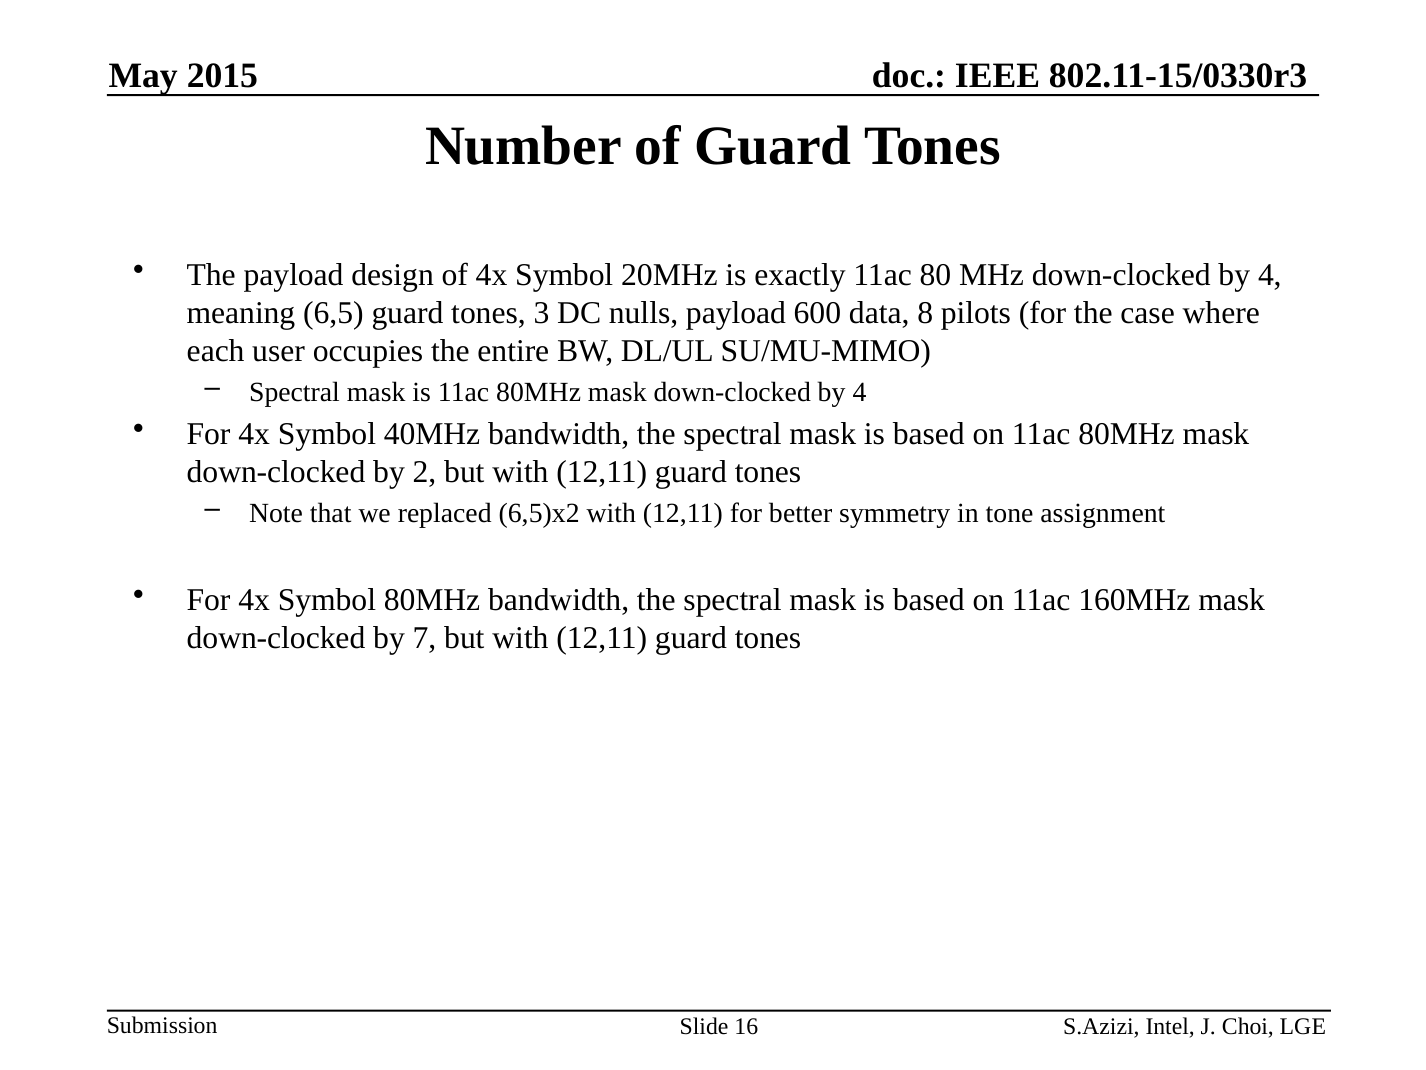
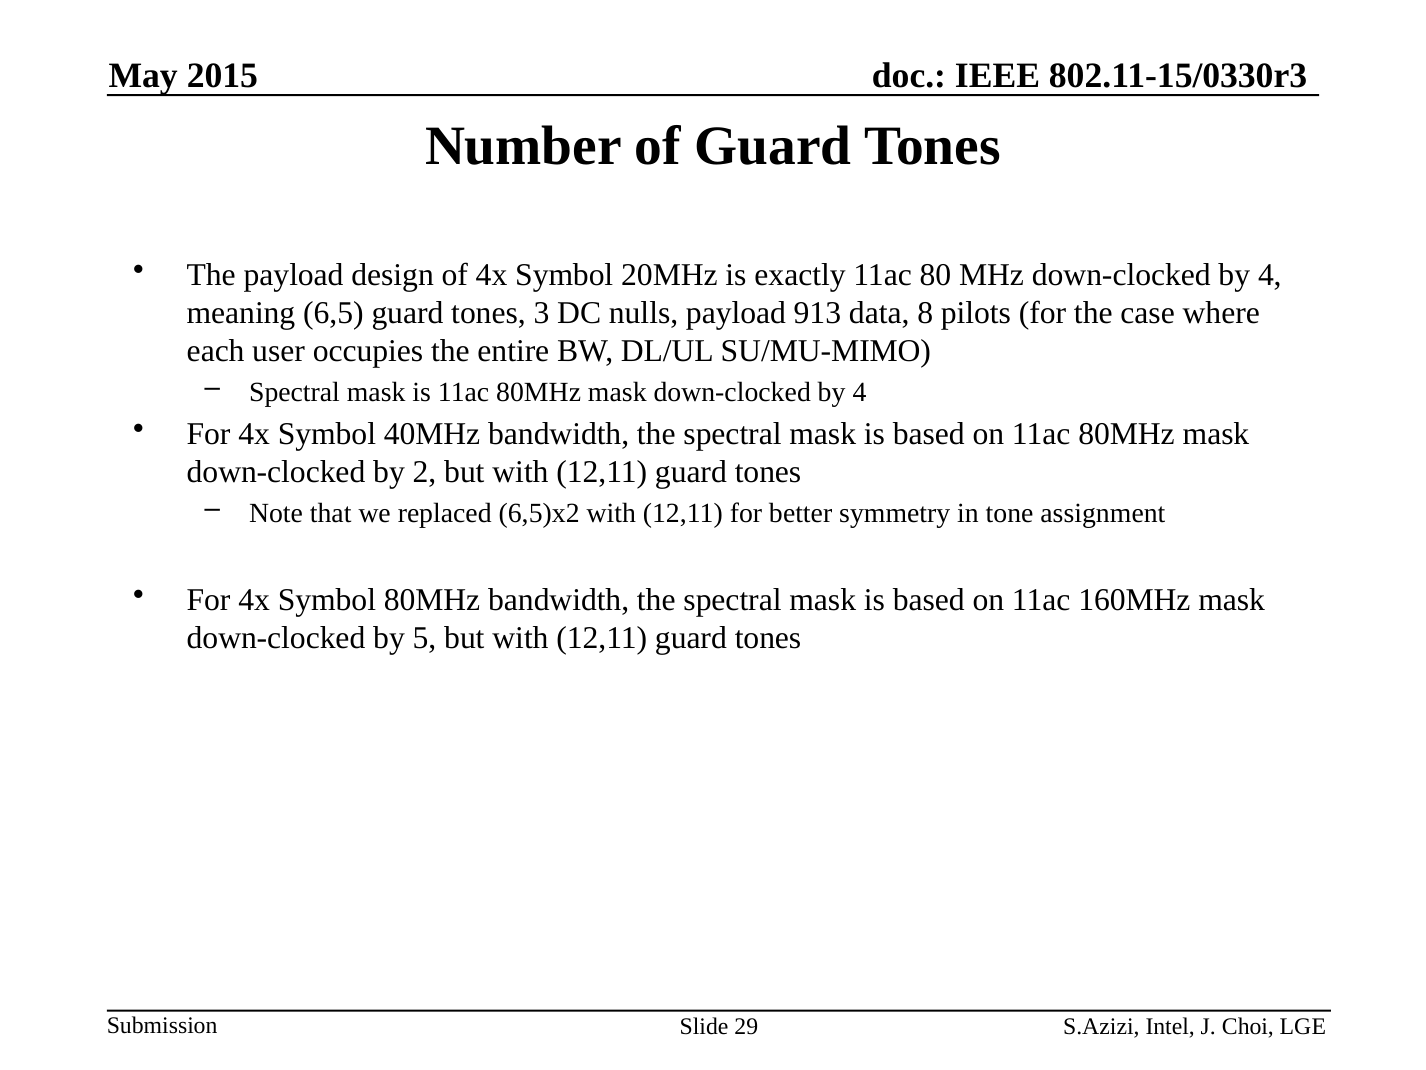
600: 600 -> 913 (817, 313)
7: 7 -> 5 (424, 638)
16: 16 -> 29 (746, 1026)
